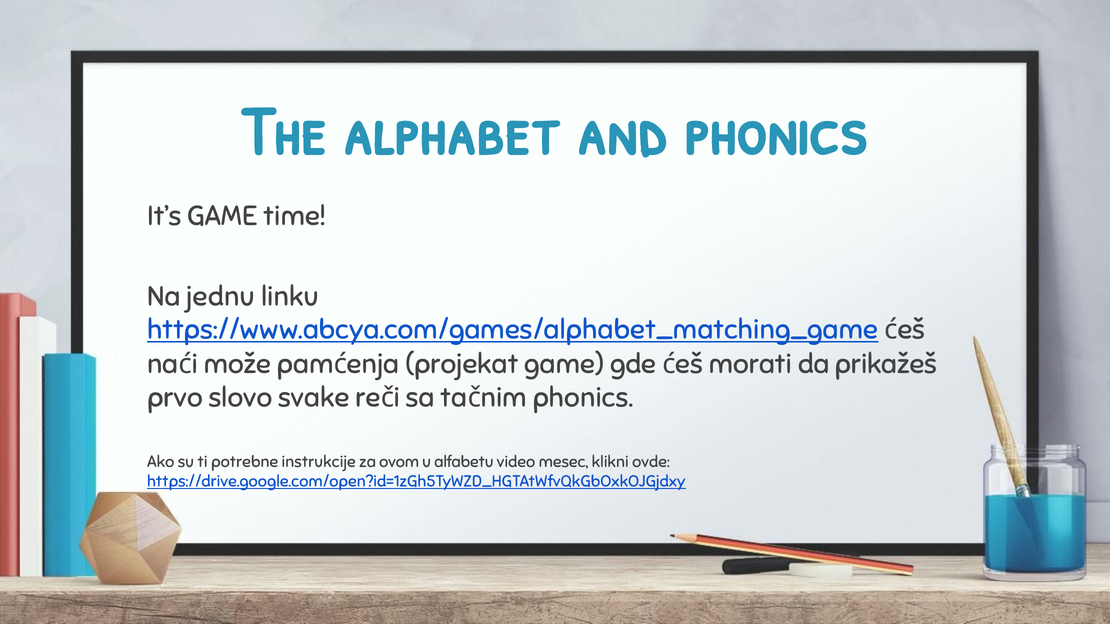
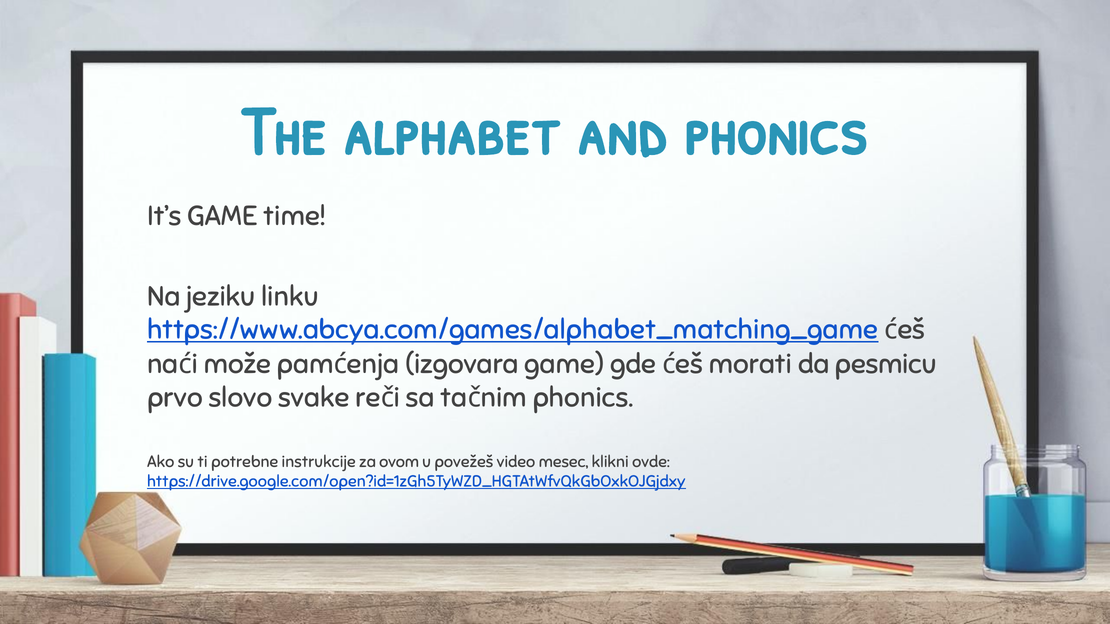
jednu: jednu -> jeziku (221, 297)
projekat: projekat -> izgovara (462, 364)
prikažeš: prikažeš -> pesmicu (886, 364)
alfabetu: alfabetu -> povežeš (464, 462)
